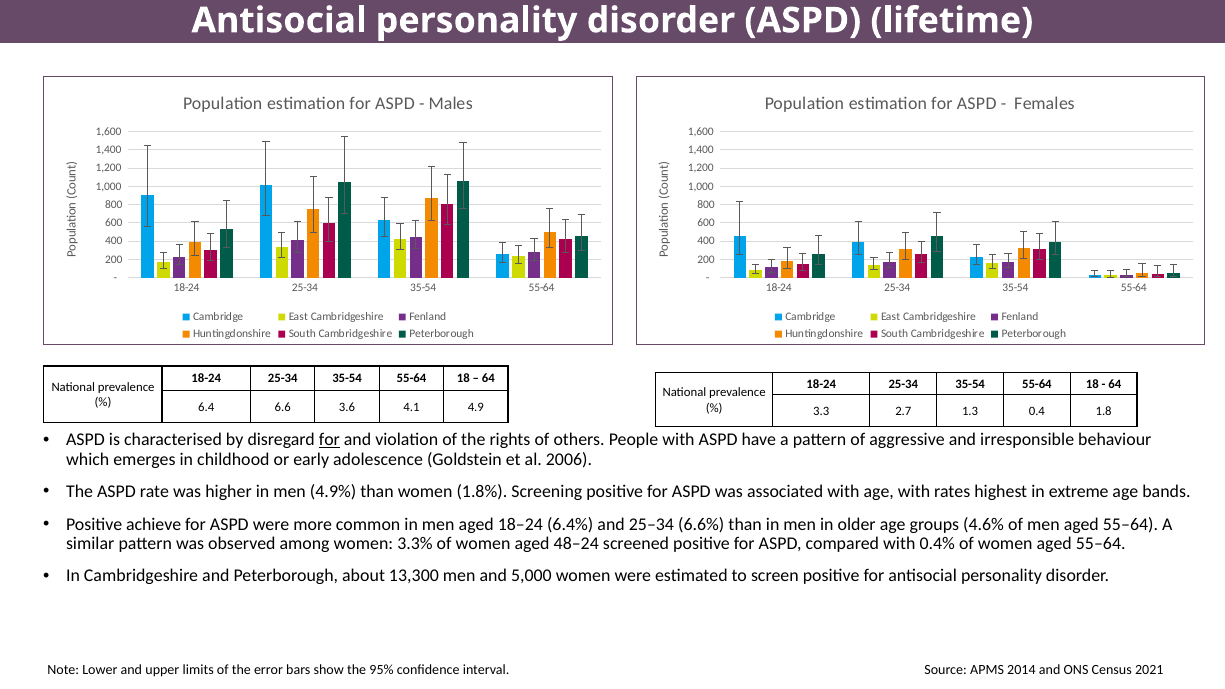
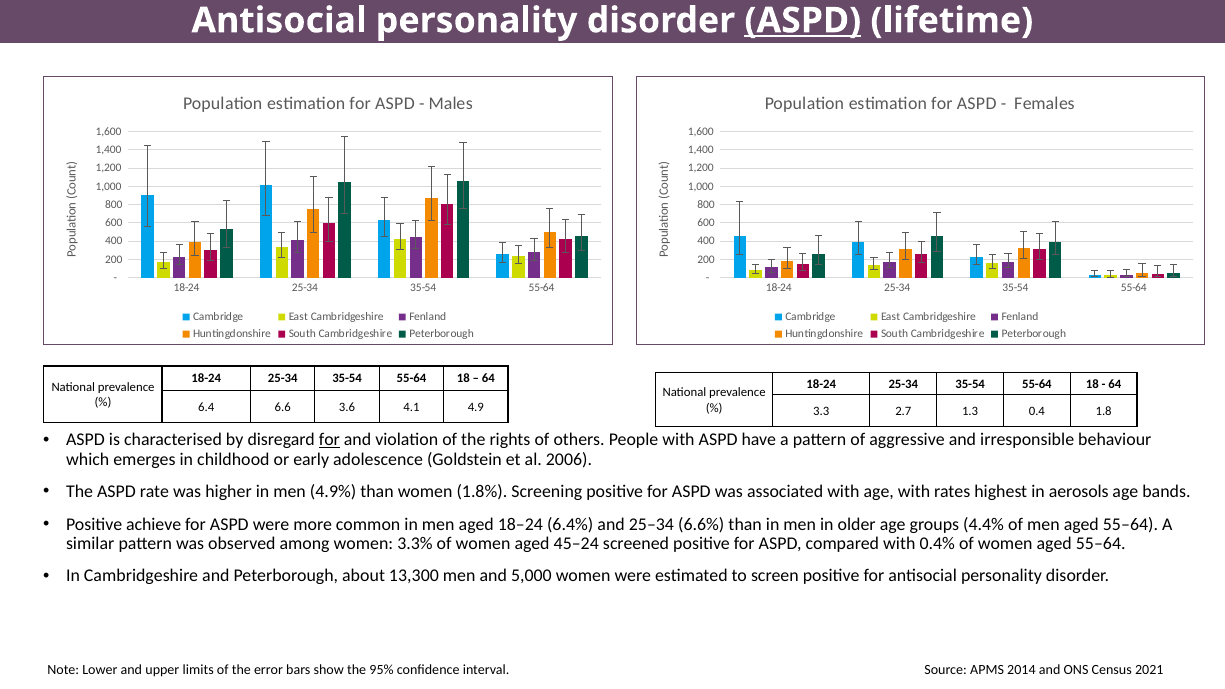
ASPD underline: none -> present (803, 21)
extreme: extreme -> aerosols (1079, 492)
4.6%: 4.6% -> 4.4% (984, 524)
48–24: 48–24 -> 45–24 (576, 544)
